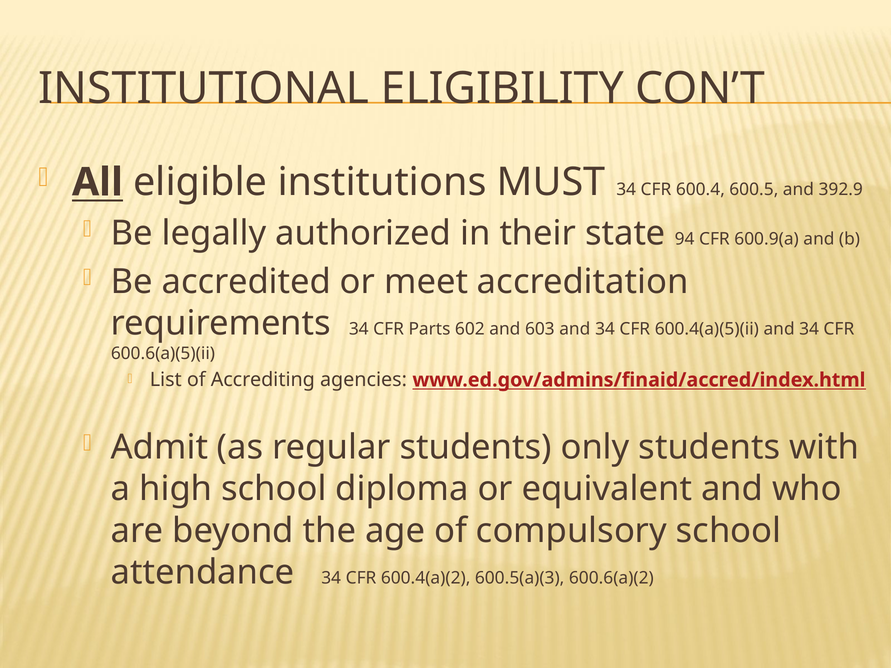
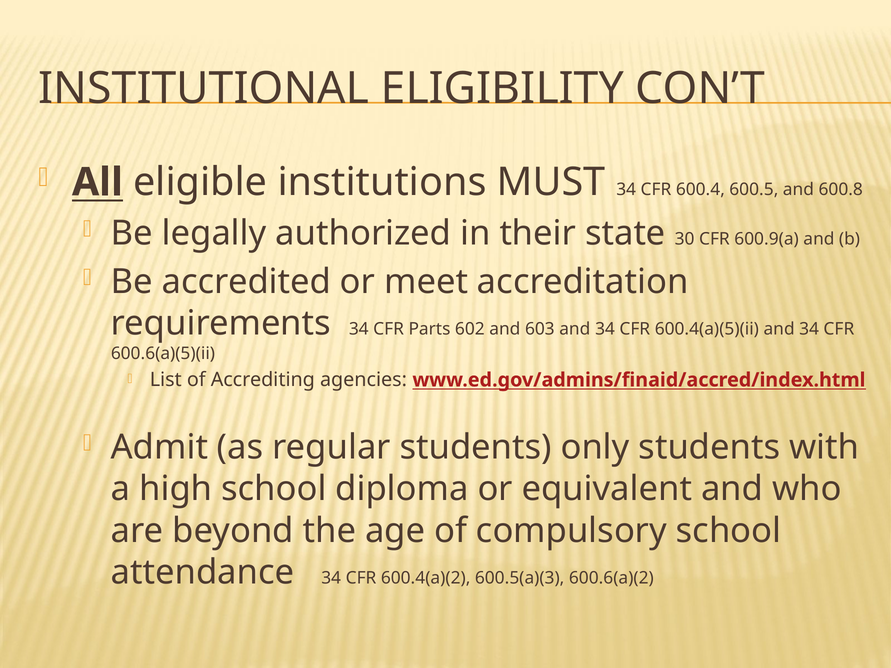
392.9: 392.9 -> 600.8 (841, 190)
94: 94 -> 30 (685, 239)
